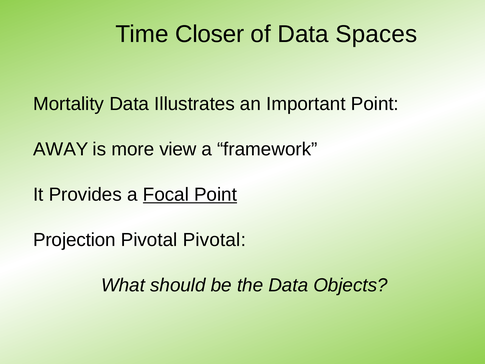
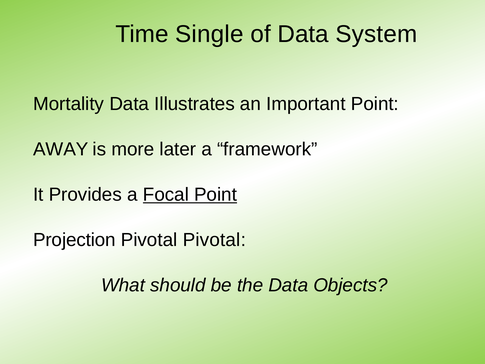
Closer: Closer -> Single (209, 34)
Spaces: Spaces -> System (376, 34)
view: view -> later (178, 149)
